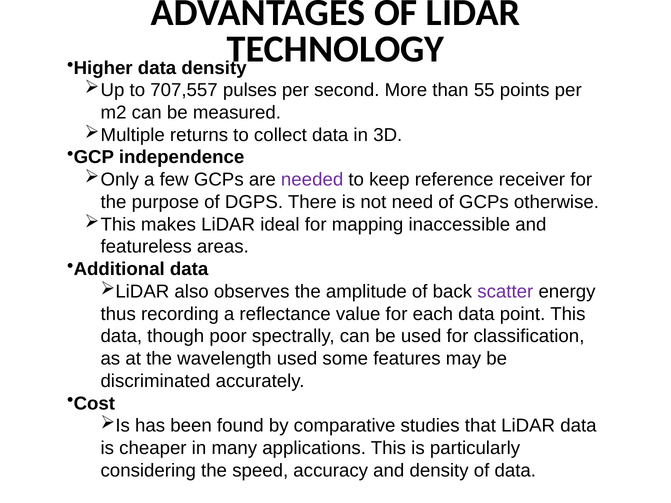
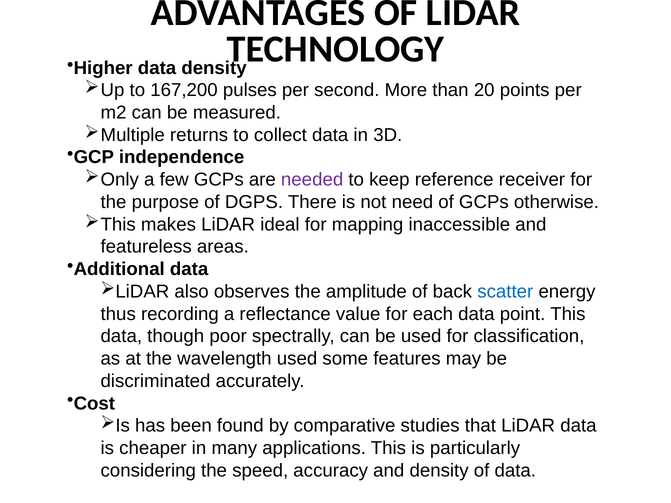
707,557: 707,557 -> 167,200 (184, 90)
55: 55 -> 20 (484, 90)
scatter colour: purple -> blue (505, 292)
